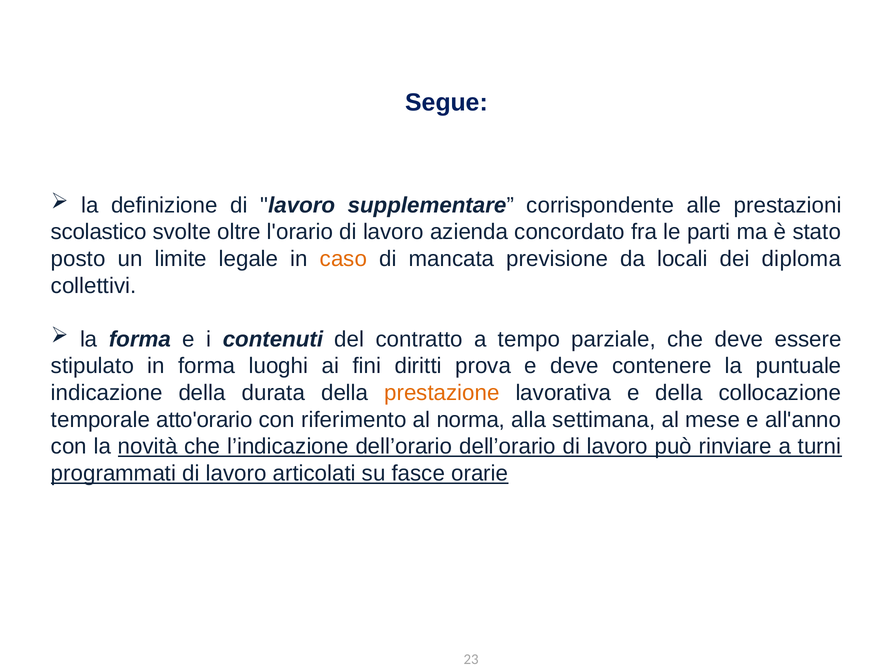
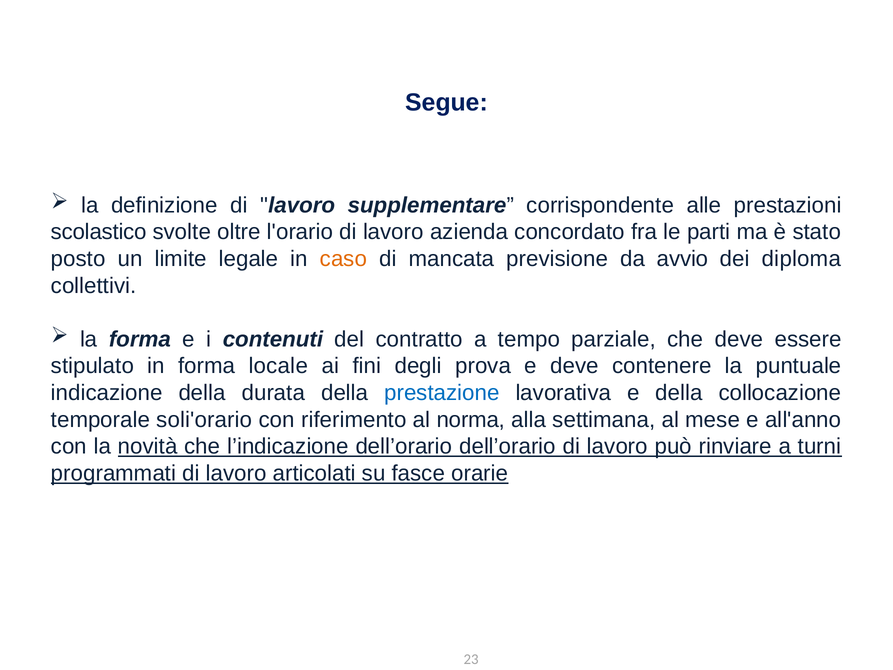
locali: locali -> avvio (683, 259)
luoghi: luoghi -> locale (278, 366)
diritti: diritti -> degli (418, 366)
prestazione colour: orange -> blue (442, 393)
atto'orario: atto'orario -> soli'orario (204, 420)
